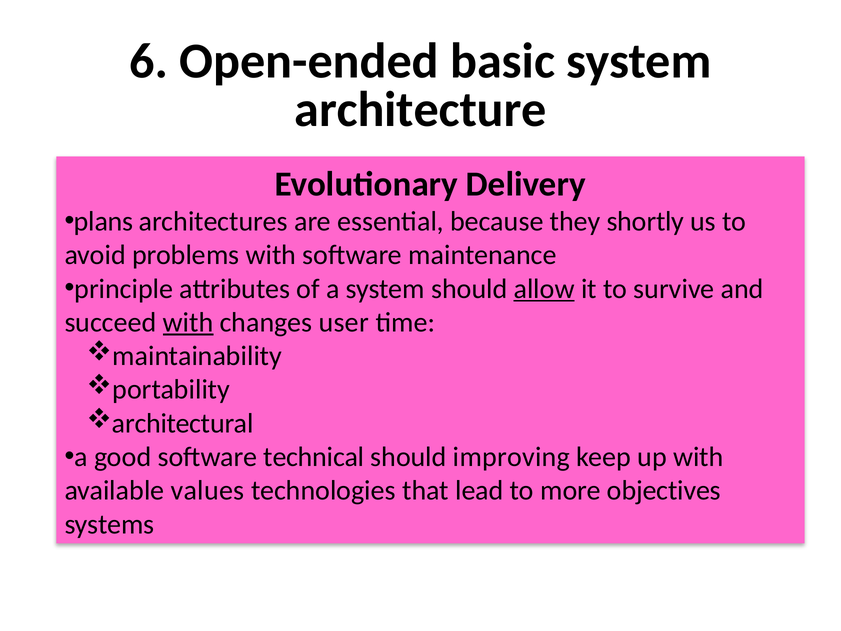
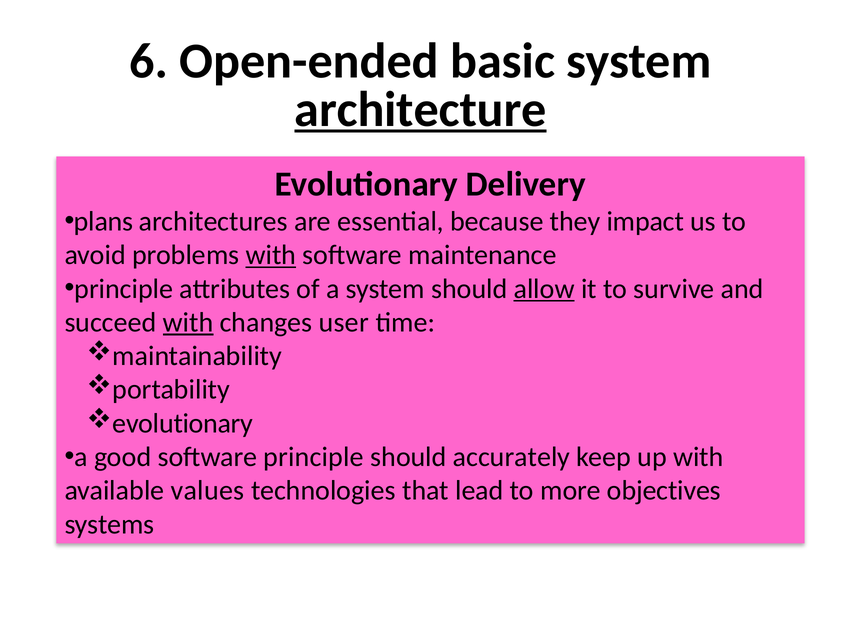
architecture underline: none -> present (420, 109)
shortly: shortly -> impact (645, 221)
with underline: none -> present (271, 255)
architectural: architectural -> evolutionary (183, 423)
software technical: technical -> principle (314, 457)
improving: improving -> accurately (512, 457)
